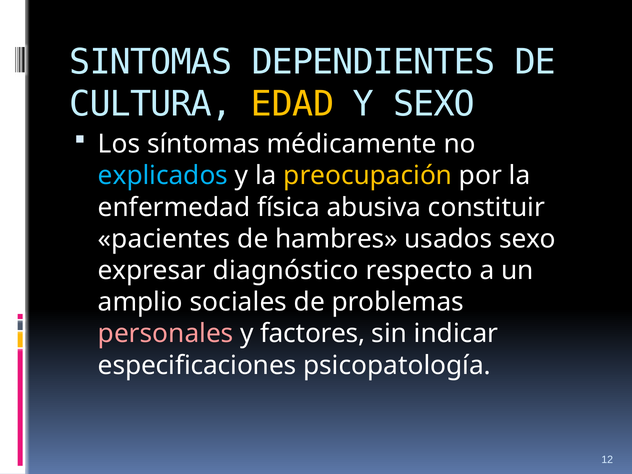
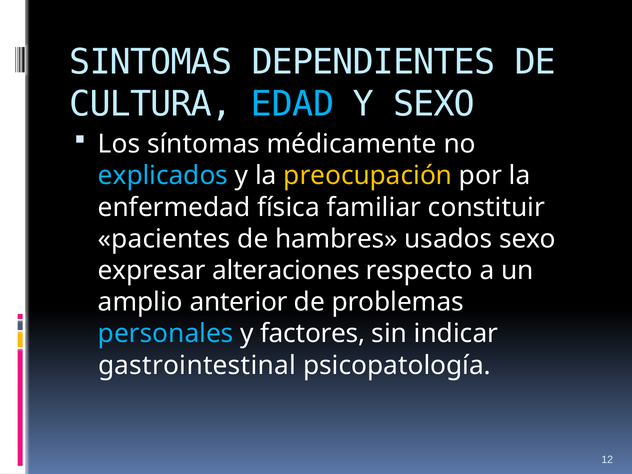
EDAD colour: yellow -> light blue (293, 104)
abusiva: abusiva -> familiar (374, 207)
diagnóstico: diagnóstico -> alteraciones (286, 271)
sociales: sociales -> anterior (239, 302)
personales colour: pink -> light blue (166, 334)
especificaciones: especificaciones -> gastrointestinal (197, 365)
